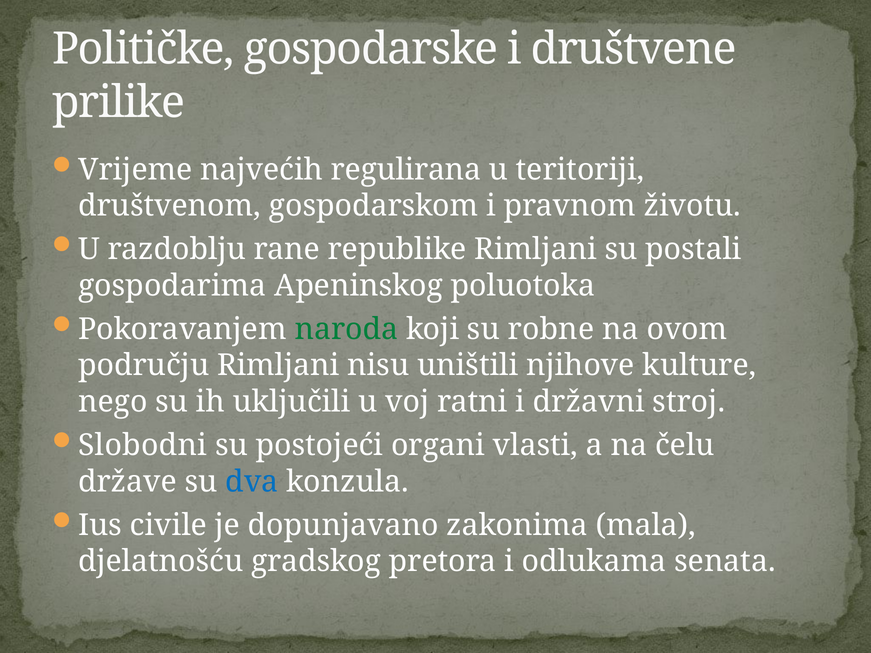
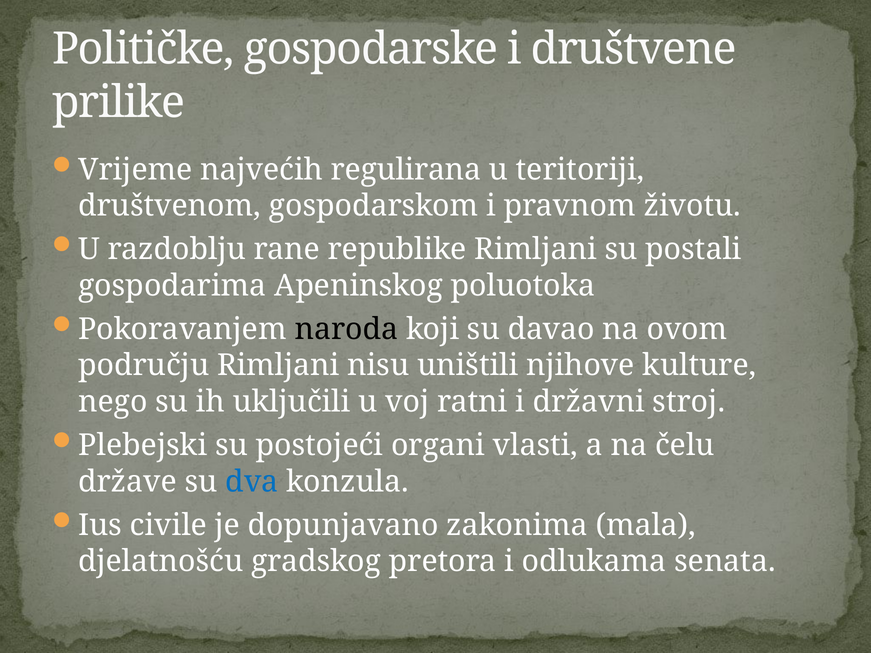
naroda colour: green -> black (346, 329)
robne: robne -> davao (551, 329)
Slobodni: Slobodni -> Plebejski (143, 445)
